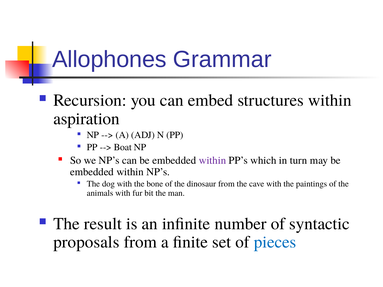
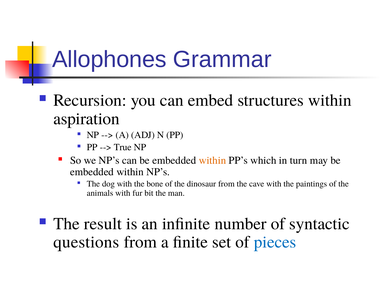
Boat: Boat -> True (123, 147)
within colour: purple -> orange (212, 160)
proposals: proposals -> questions (86, 242)
